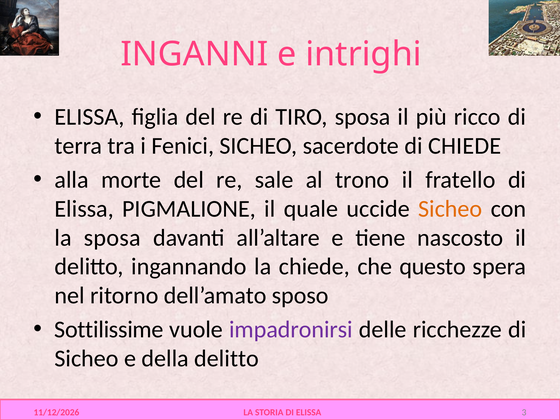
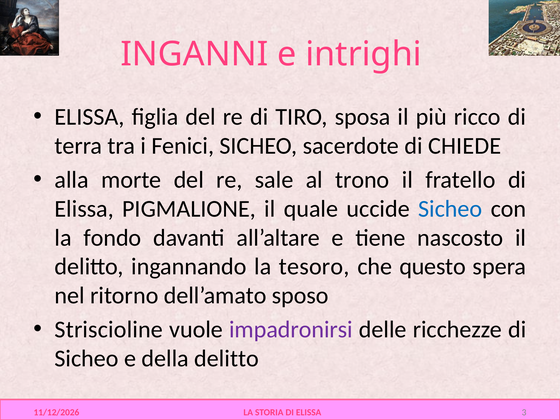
Sicheo colour: orange -> blue (450, 209)
la sposa: sposa -> fondo (112, 238)
la chiede: chiede -> tesoro (314, 267)
Sottilissime: Sottilissime -> Striscioline (109, 330)
